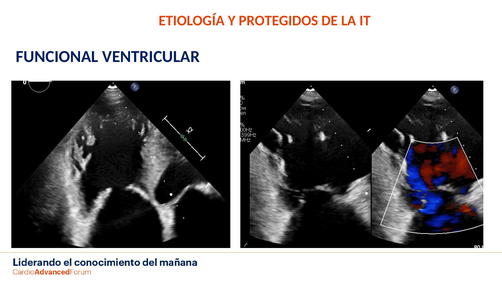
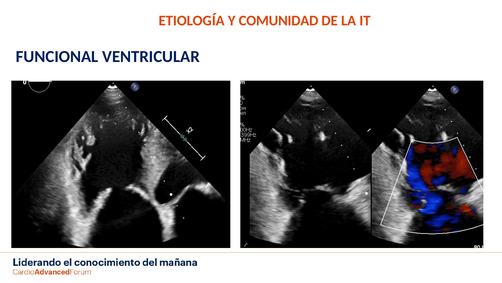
PROTEGIDOS: PROTEGIDOS -> COMUNIDAD (279, 21)
